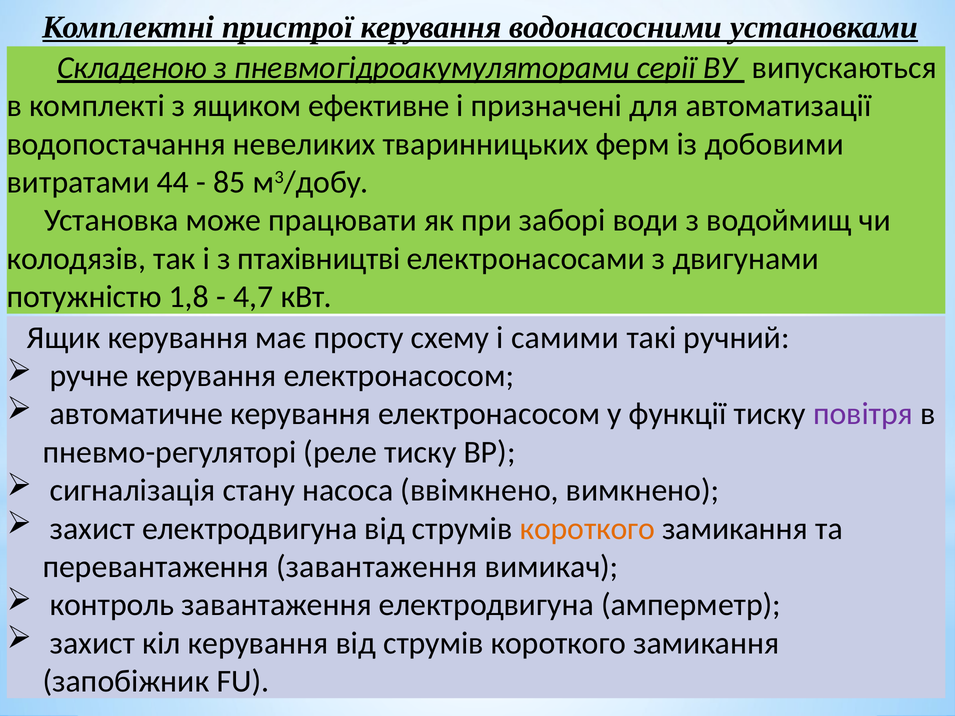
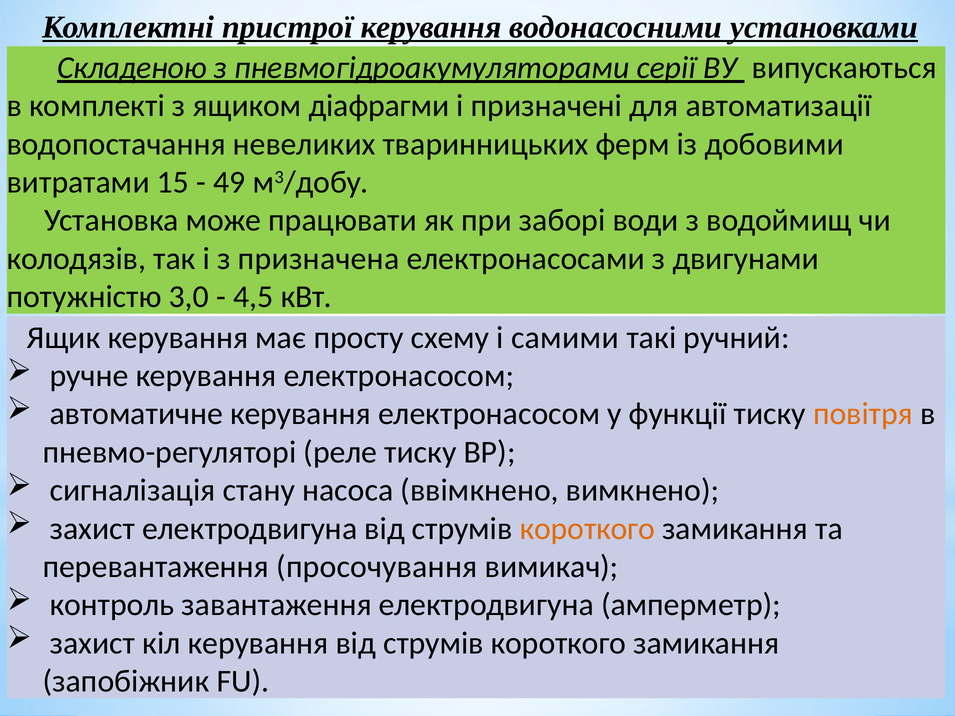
ефективне: ефективне -> діафрагми (379, 106)
44: 44 -> 15 (173, 182)
85: 85 -> 49 (229, 182)
птахівництві: птахівництві -> призначена (319, 259)
1,8: 1,8 -> 3,0 (189, 297)
4,7: 4,7 -> 4,5 (253, 297)
повітря colour: purple -> orange (863, 414)
перевантаження завантаження: завантаження -> просочування (377, 567)
